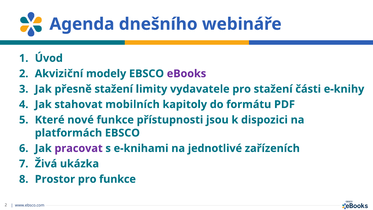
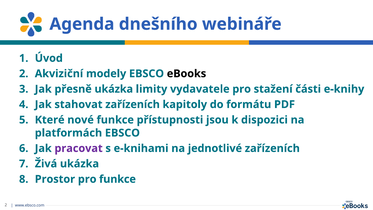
eBooks colour: purple -> black (186, 74)
přesně stažení: stažení -> ukázka (114, 89)
stahovat mobilních: mobilních -> zařízeních (133, 104)
